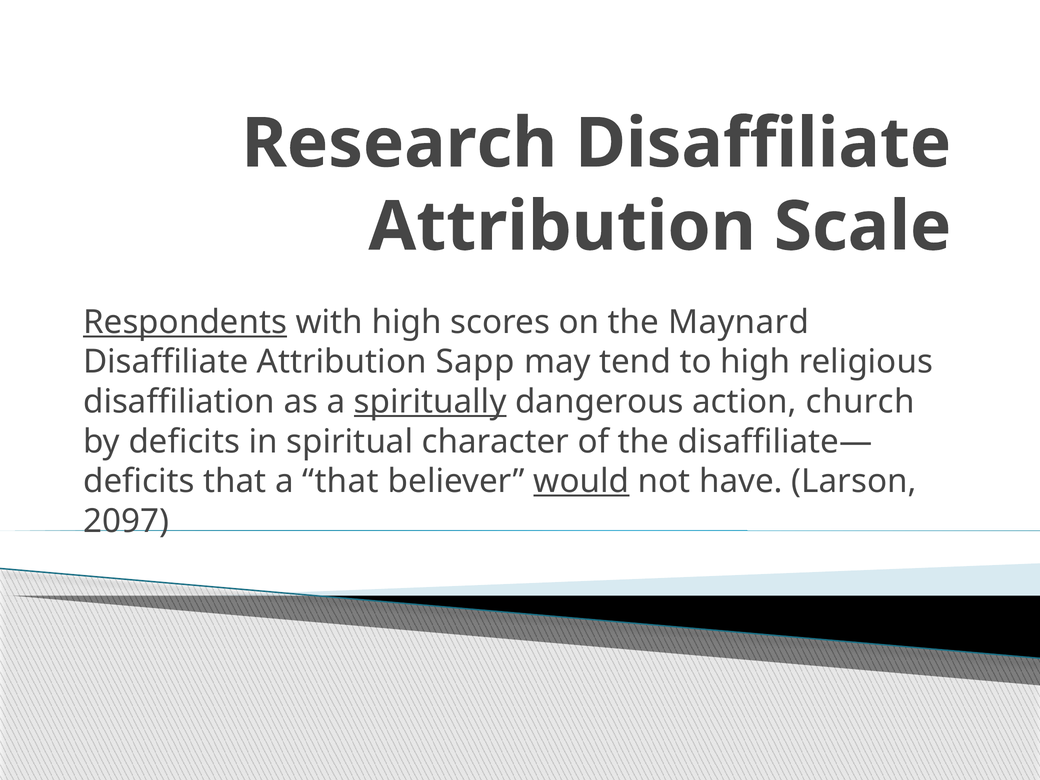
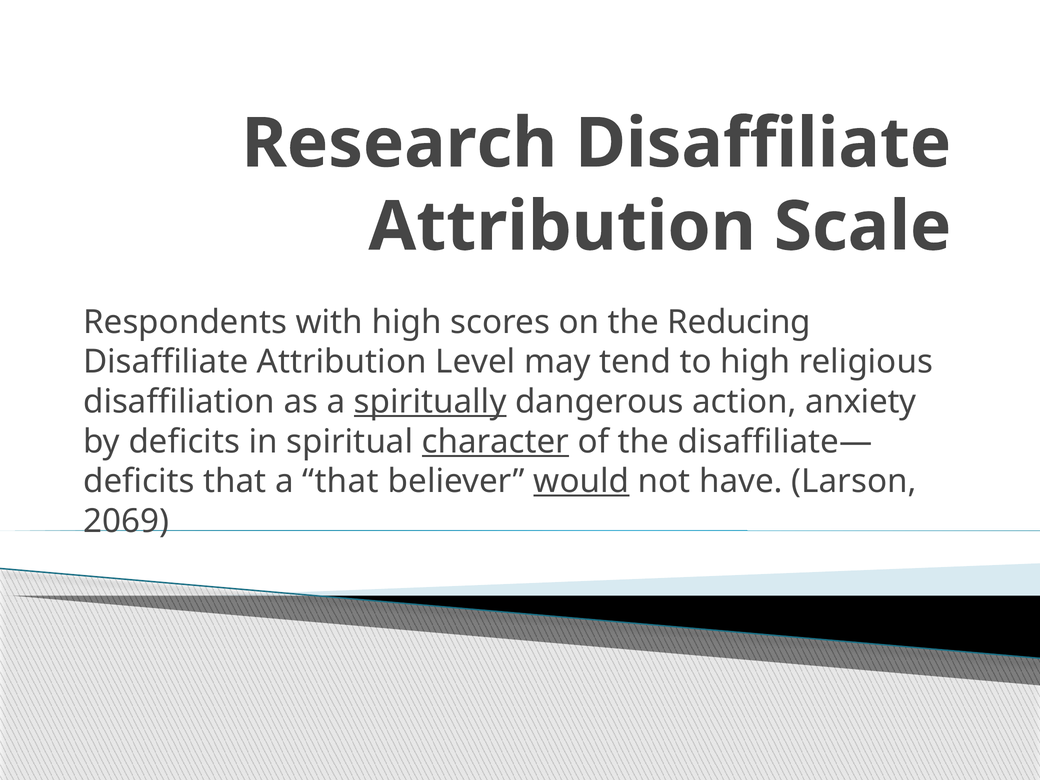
Respondents underline: present -> none (185, 322)
Maynard: Maynard -> Reducing (739, 322)
Sapp: Sapp -> Level (475, 362)
church: church -> anxiety (861, 402)
character underline: none -> present (495, 442)
2097: 2097 -> 2069 (126, 521)
